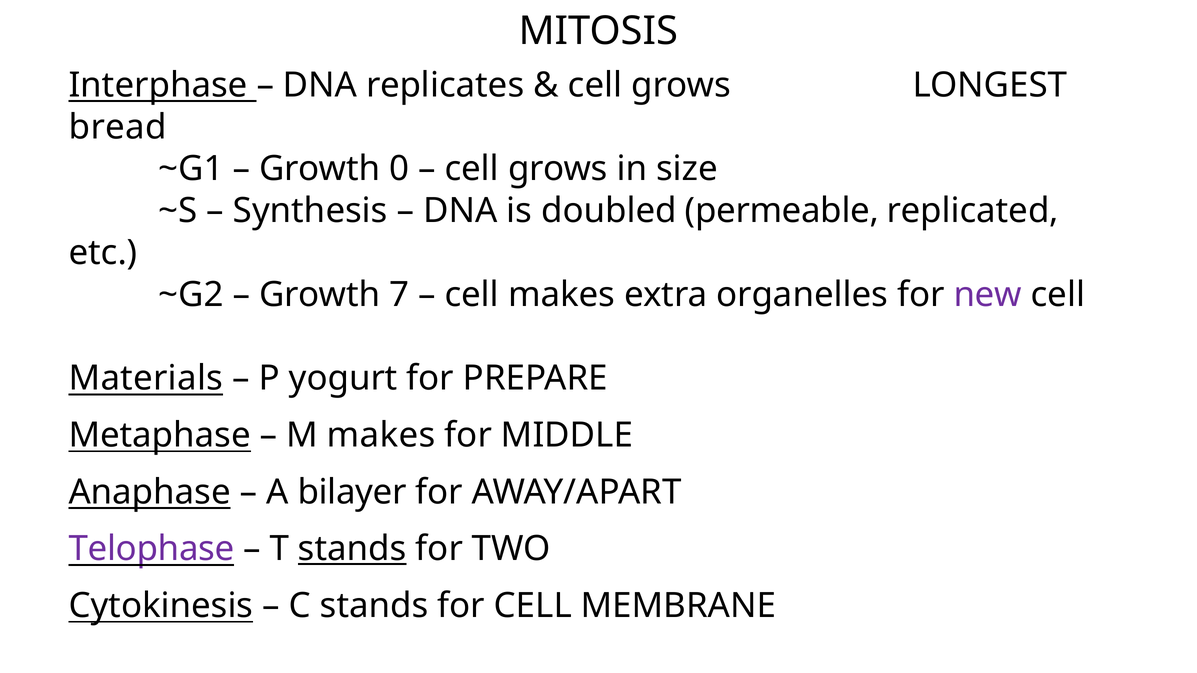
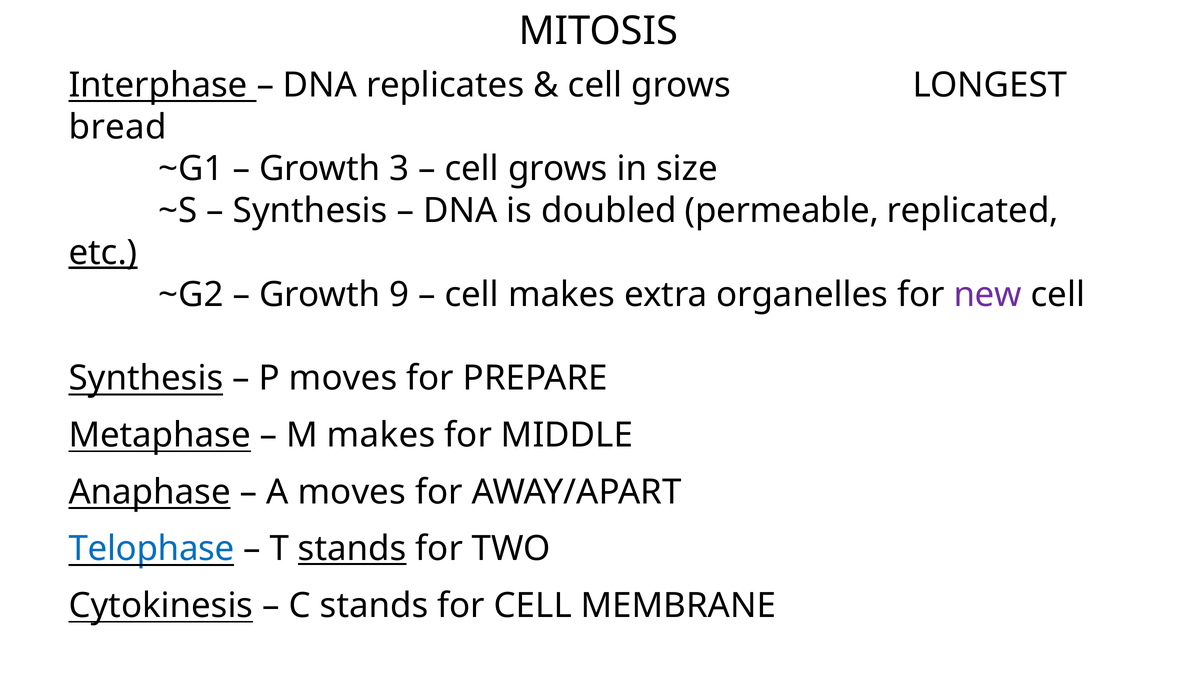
0: 0 -> 3 (399, 169)
etc underline: none -> present (103, 253)
7: 7 -> 9 (399, 295)
Materials: Materials -> Synthesis (146, 379)
P yogurt: yogurt -> moves (343, 379)
A bilayer: bilayer -> moves (352, 492)
Telophase colour: purple -> blue (152, 549)
